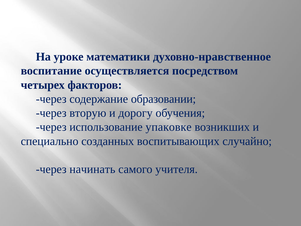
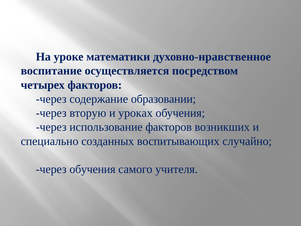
дорогу: дорогу -> уроках (136, 113)
использование упаковке: упаковке -> факторов (169, 127)
через начинать: начинать -> обучения (92, 169)
